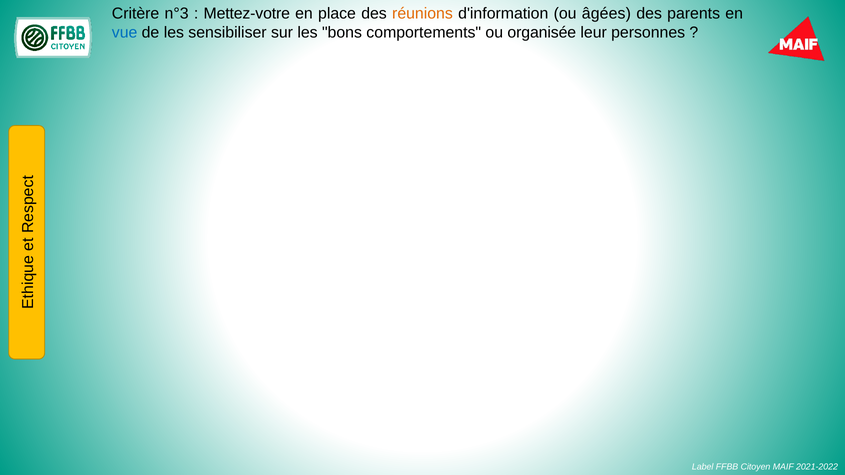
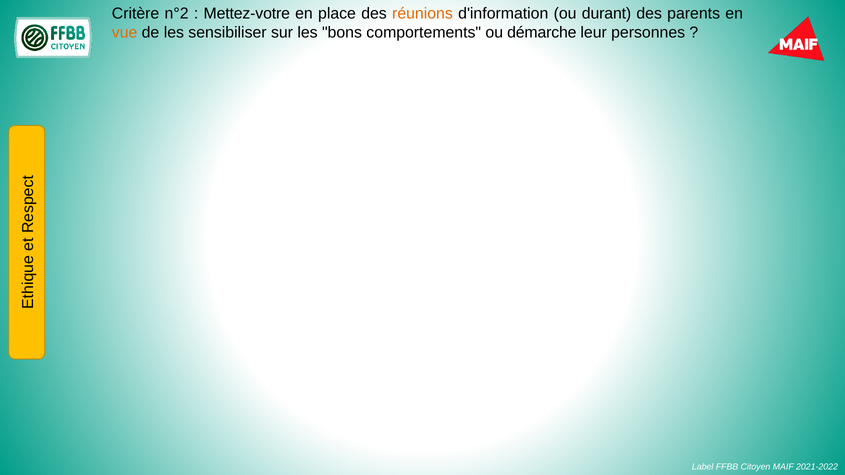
n°3: n°3 -> n°2 (177, 14)
âgées: âgées -> durant (607, 14)
vue colour: blue -> orange (125, 33)
organisée: organisée -> démarche (542, 33)
